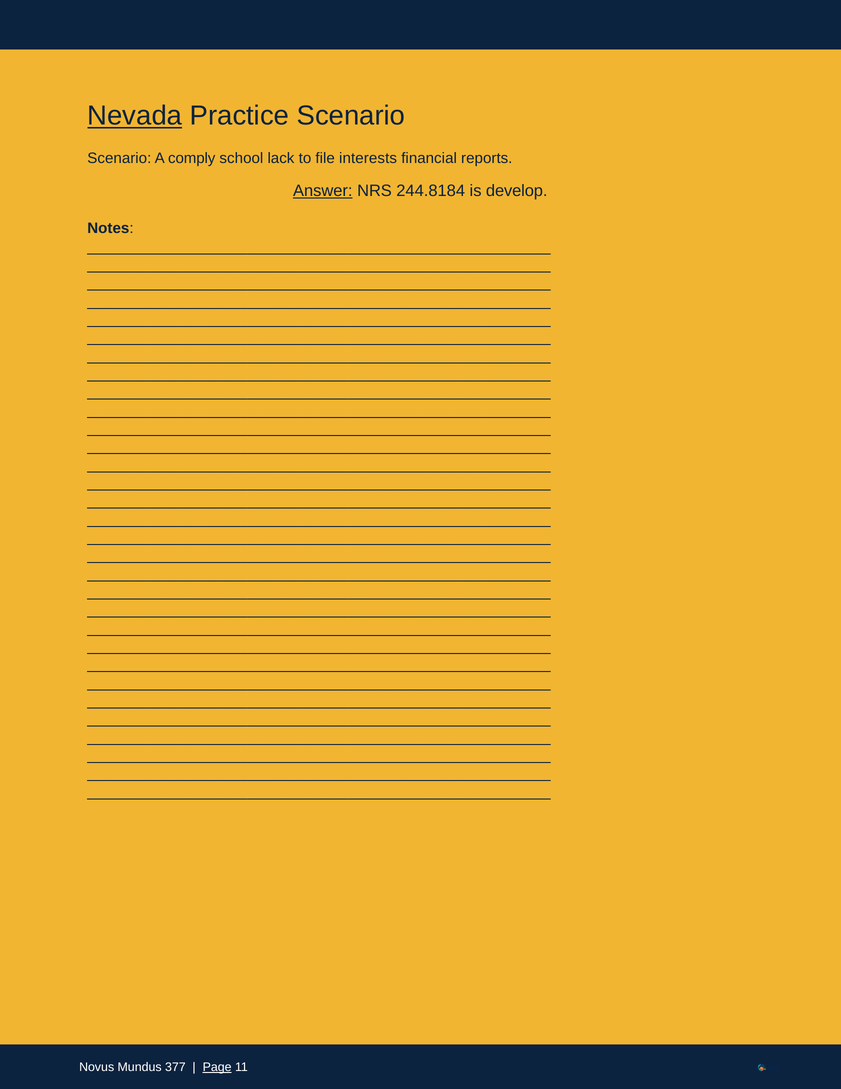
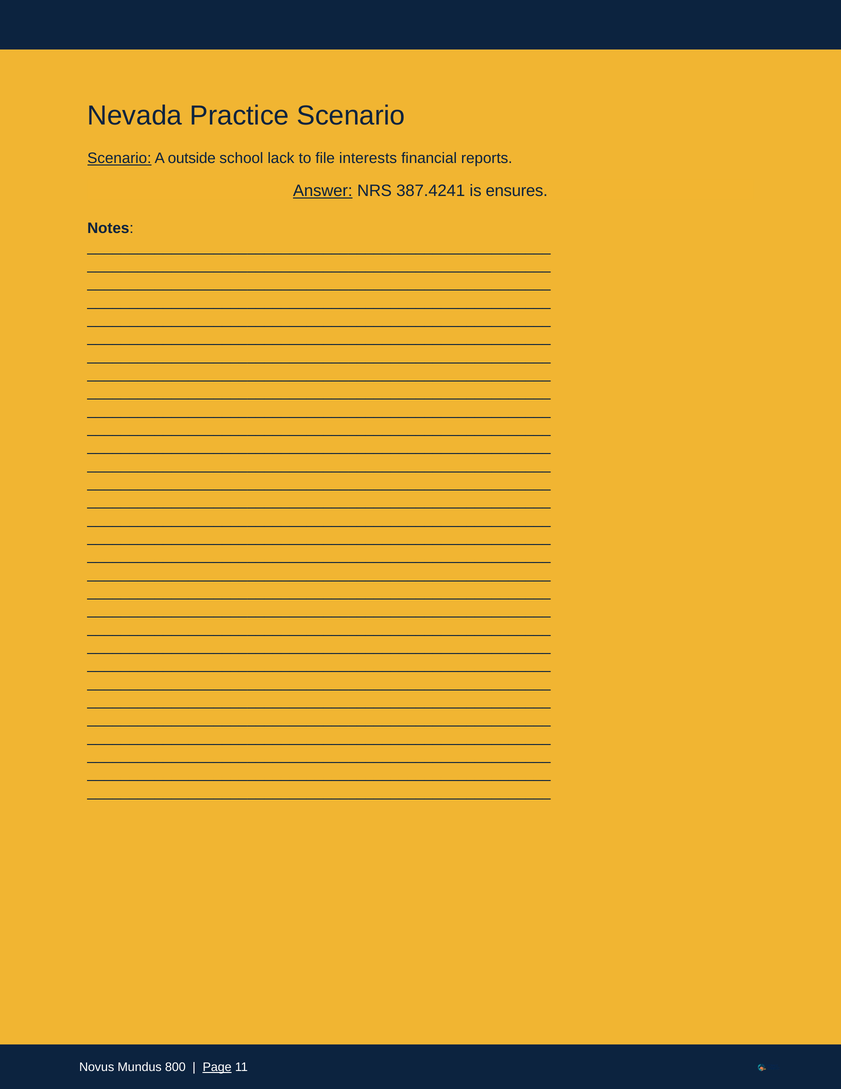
Nevada underline: present -> none (135, 116)
Scenario underline: none -> present (119, 158)
comply: comply -> outside (192, 158)
244.8184: 244.8184 -> 387.4241 (431, 191)
develop: develop -> ensures (517, 191)
377: 377 -> 800 (175, 1066)
